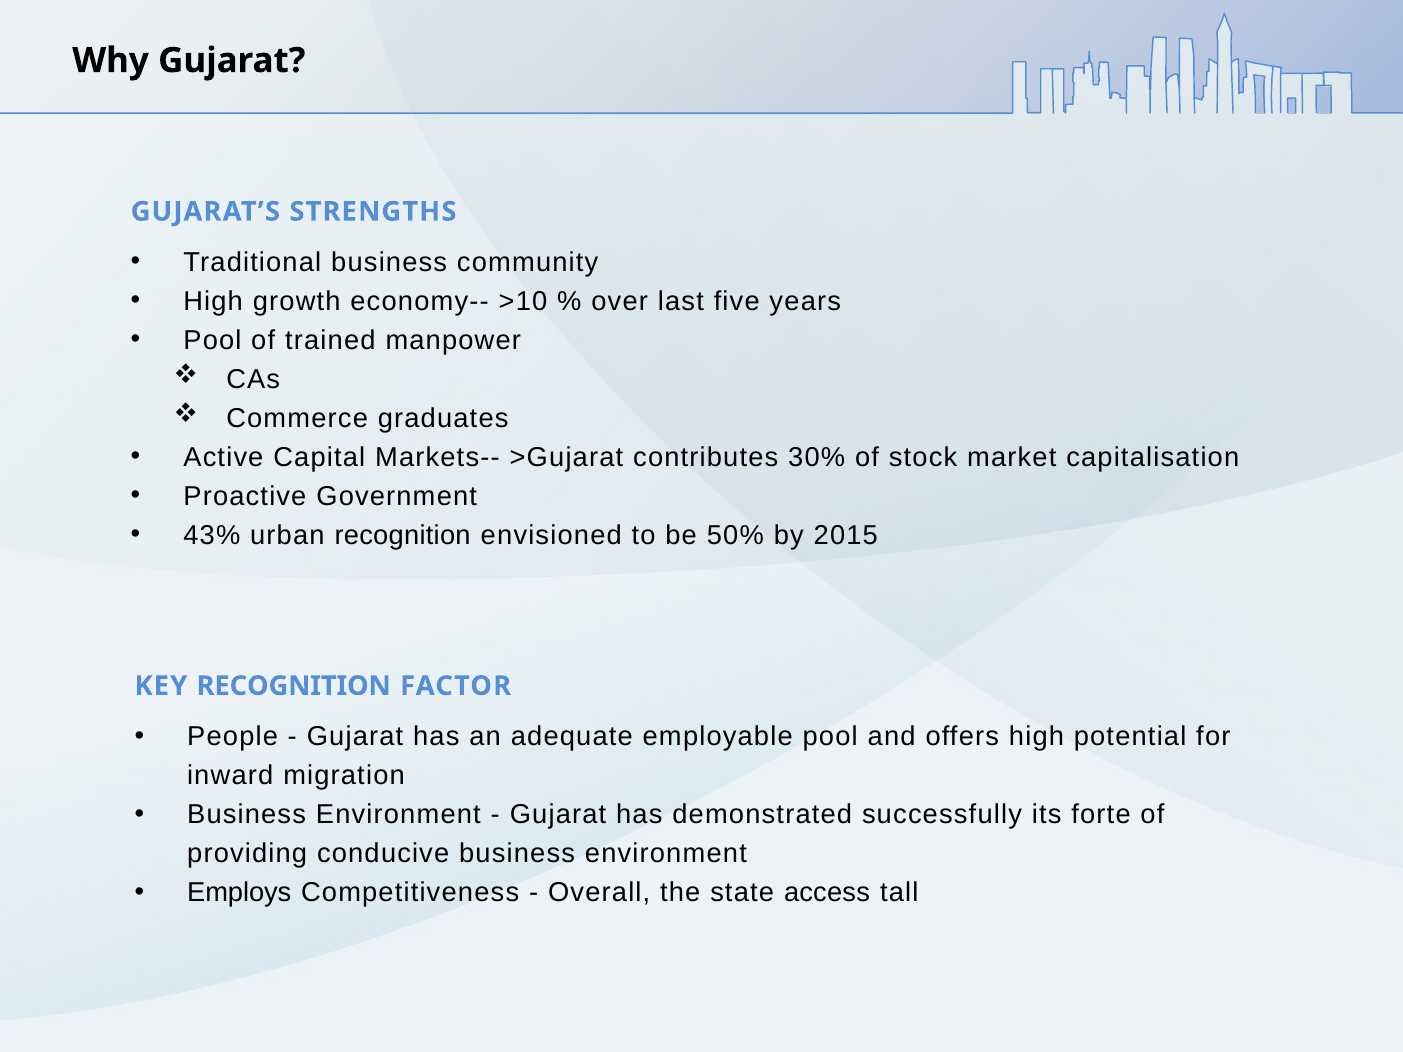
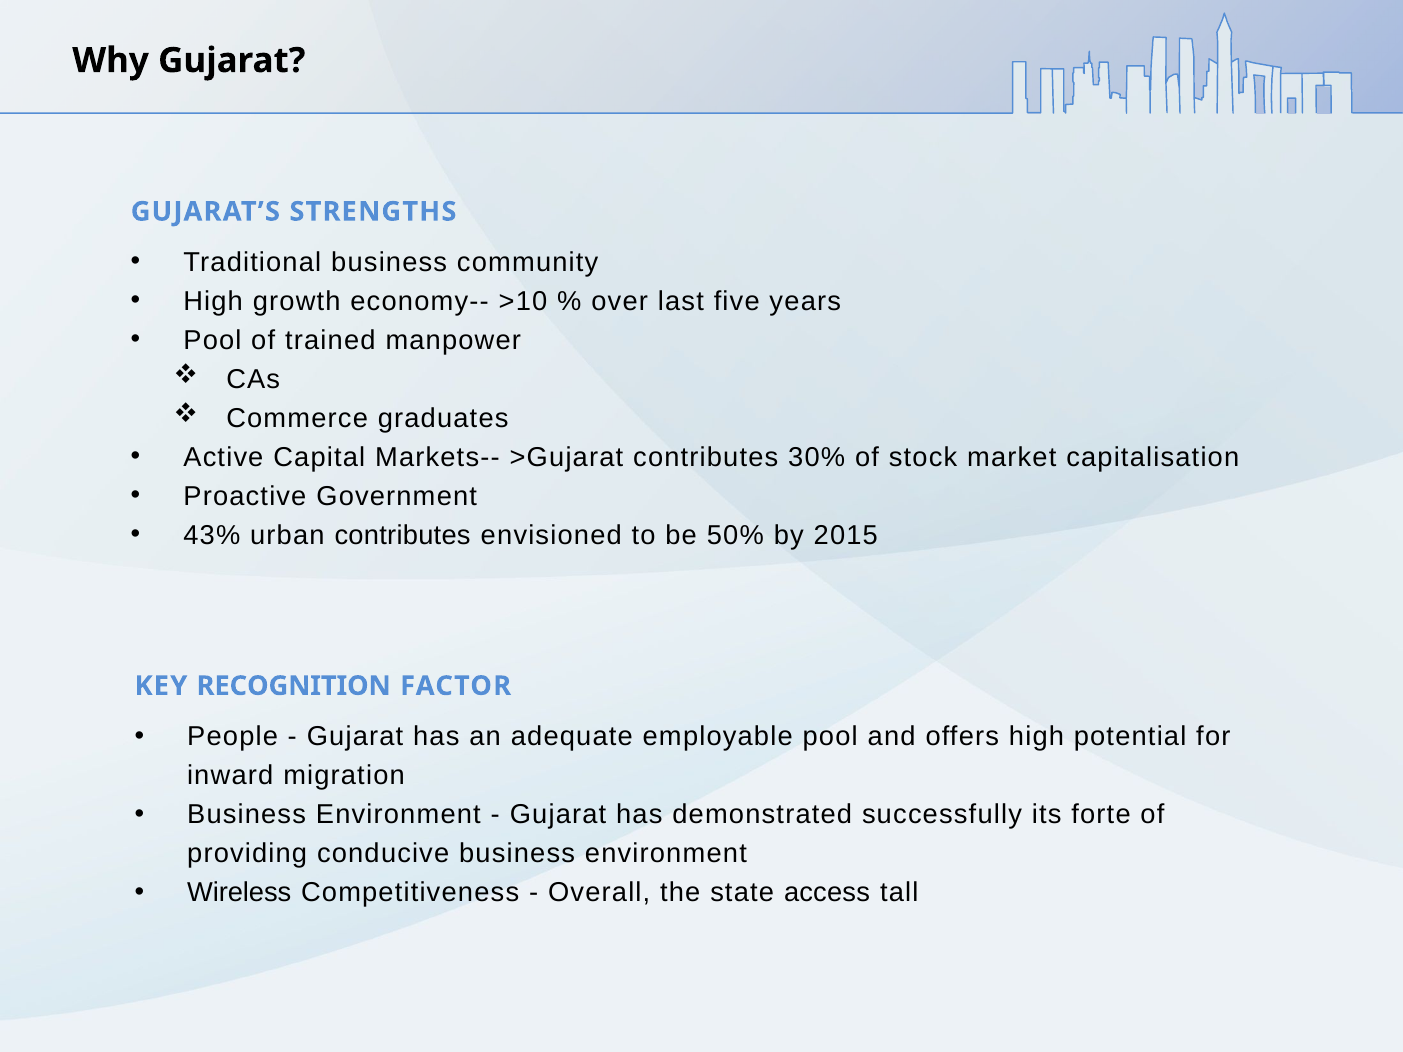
urban recognition: recognition -> contributes (403, 535)
Employs: Employs -> Wireless (239, 893)
